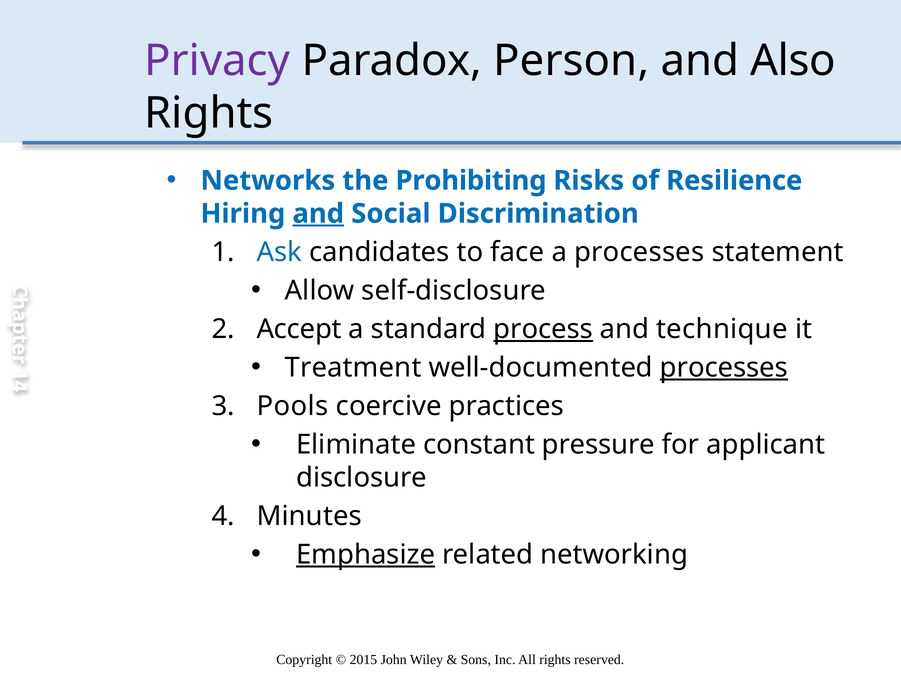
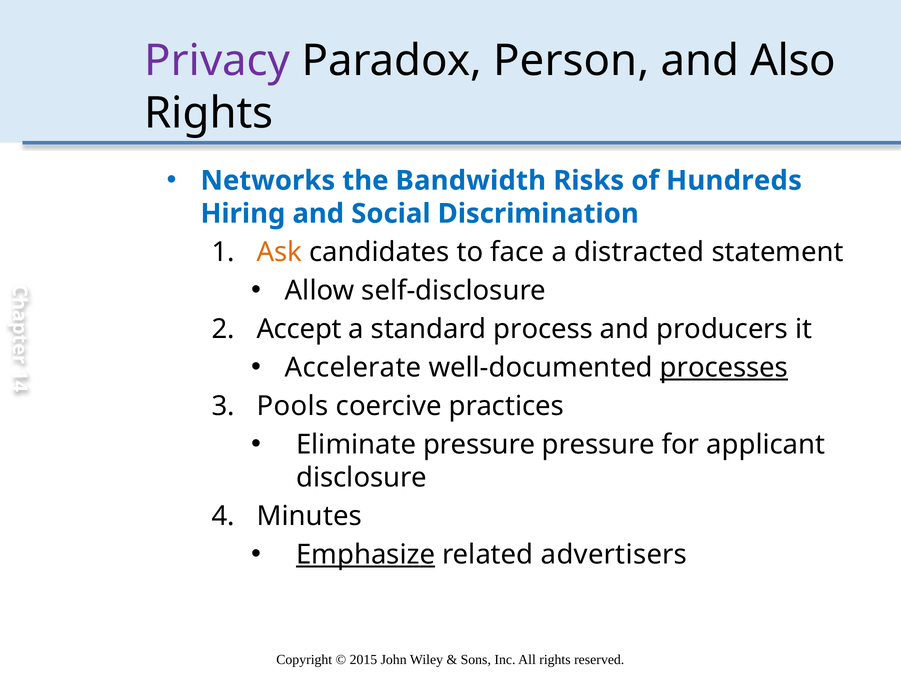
Prohibiting: Prohibiting -> Bandwidth (471, 181)
Resilience: Resilience -> Hundreds (734, 181)
and underline: present -> none (318, 214)
Ask colour: blue -> orange (279, 252)
a processes: processes -> distracted (639, 252)
process underline: present -> none (543, 329)
technique: technique -> producers (722, 329)
Treatment: Treatment -> Accelerate (353, 368)
Eliminate constant: constant -> pressure (479, 445)
networking: networking -> advertisers (614, 554)
